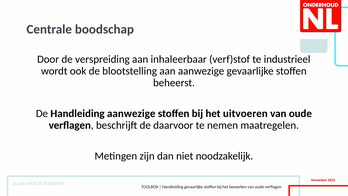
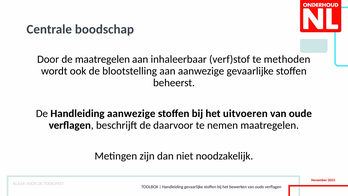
de verspreiding: verspreiding -> maatregelen (102, 59)
industrieel: industrieel -> methoden (287, 59)
